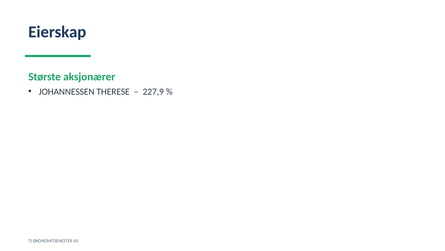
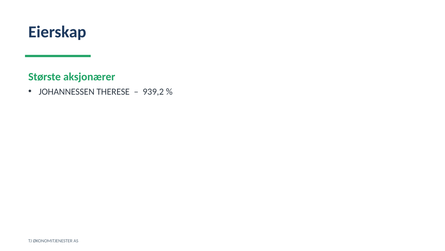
227,9: 227,9 -> 939,2 (153, 92)
